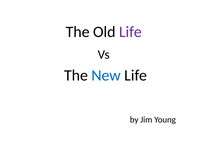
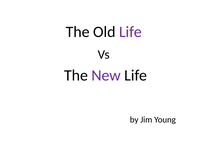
New colour: blue -> purple (106, 75)
